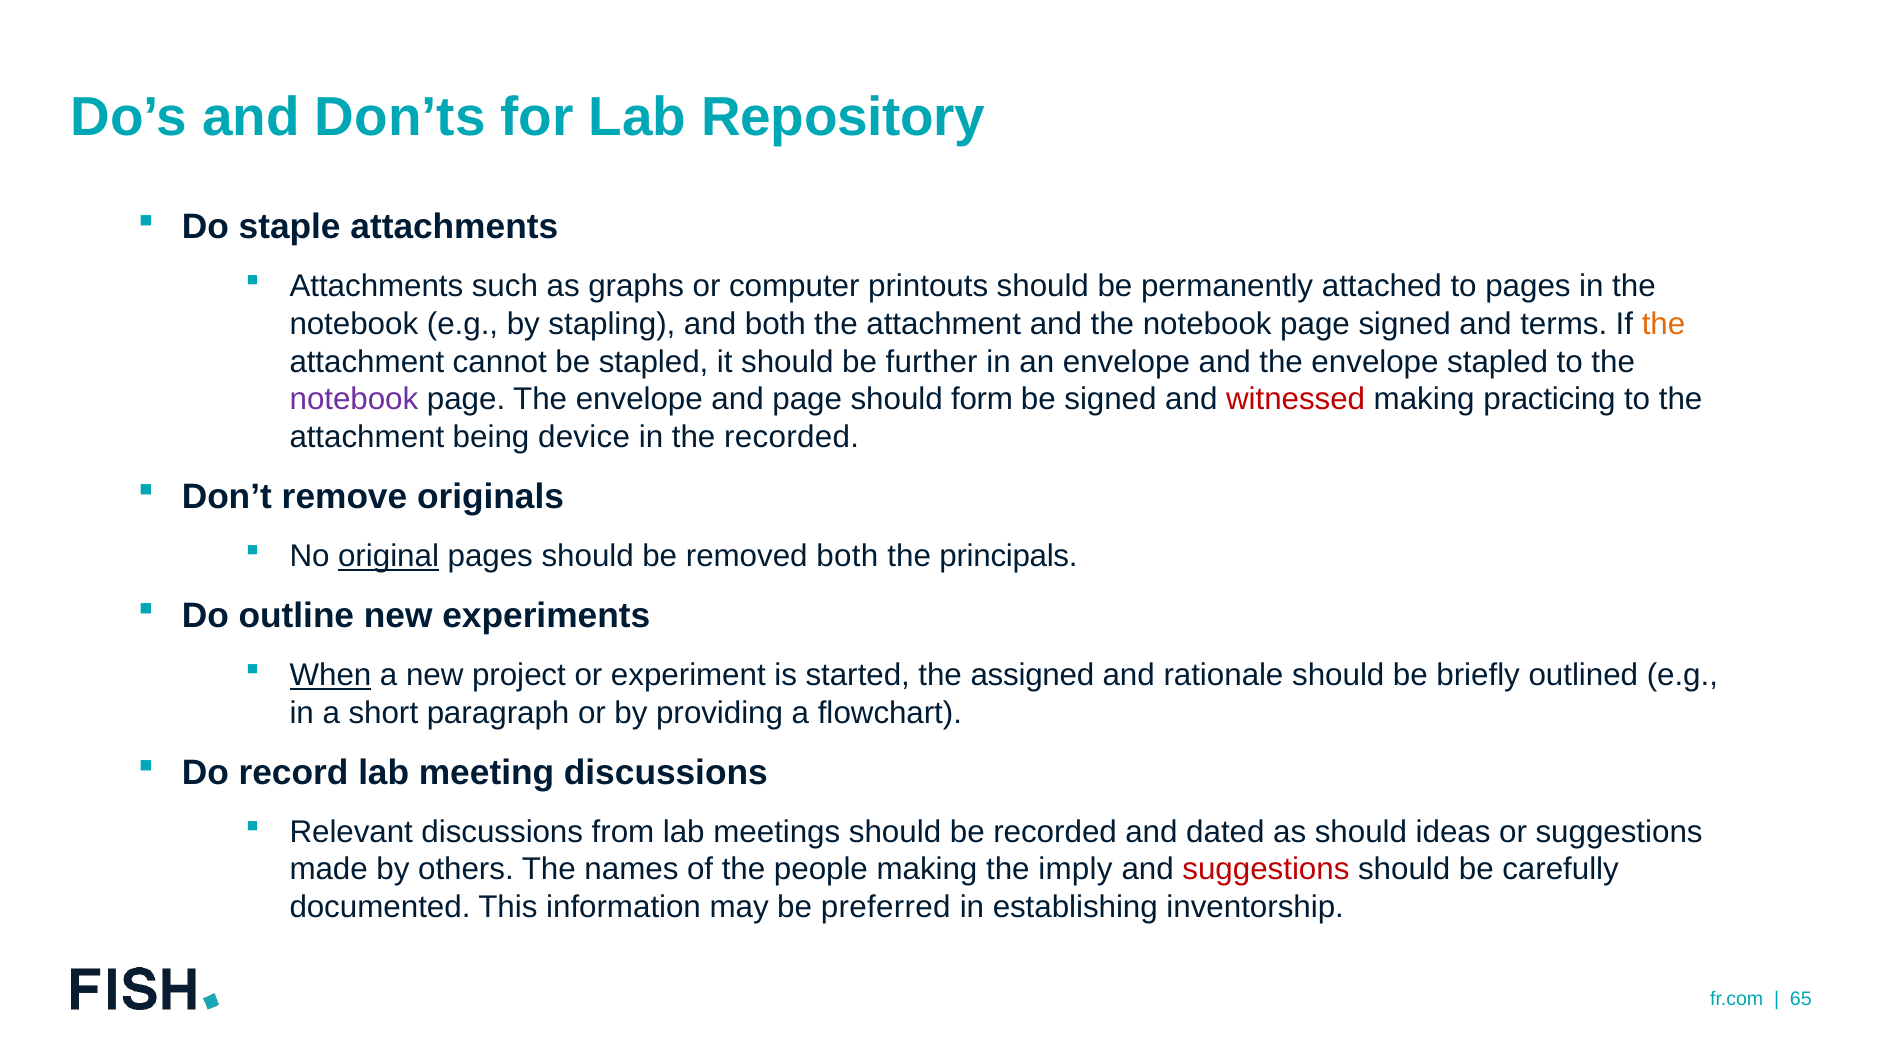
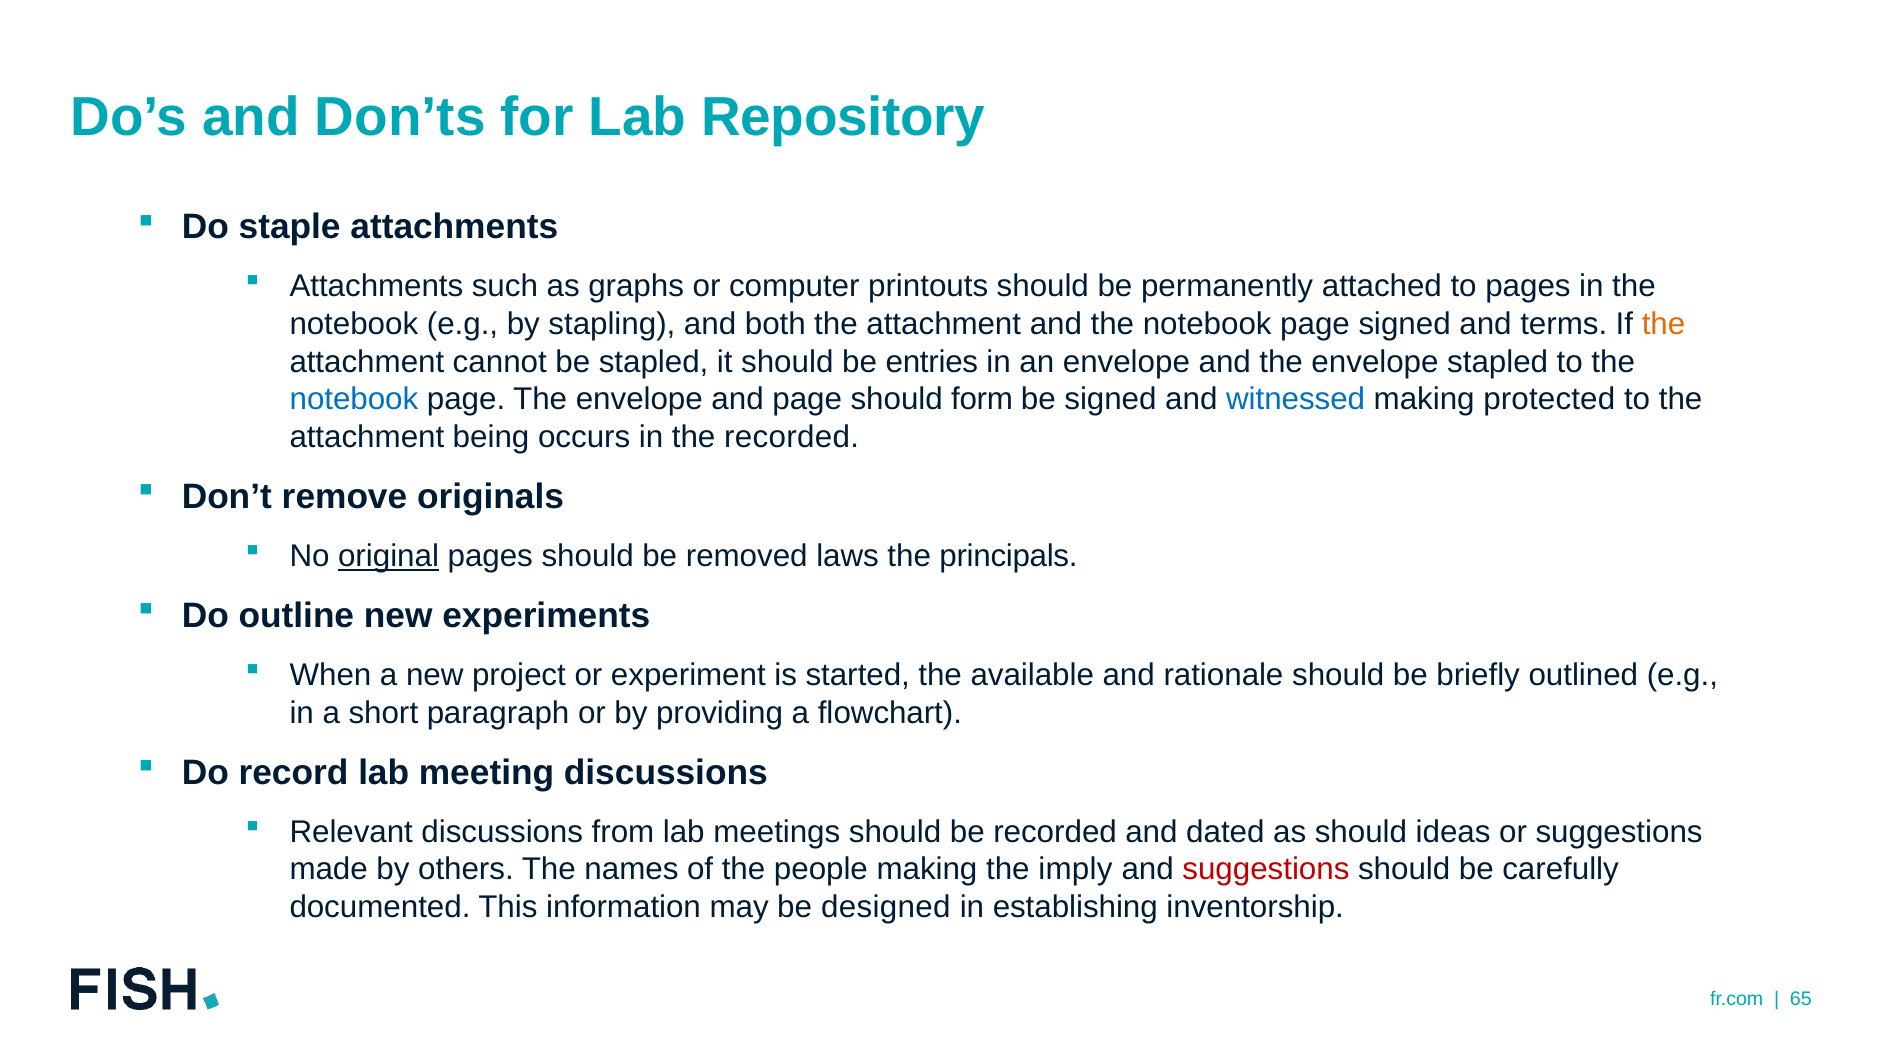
further: further -> entries (932, 362)
notebook colour: purple -> blue (354, 399)
witnessed colour: red -> blue (1296, 399)
practicing: practicing -> protected (1549, 399)
device: device -> occurs (584, 437)
removed both: both -> laws (848, 556)
When underline: present -> none (330, 675)
assigned: assigned -> available (1032, 675)
preferred: preferred -> designed (886, 907)
